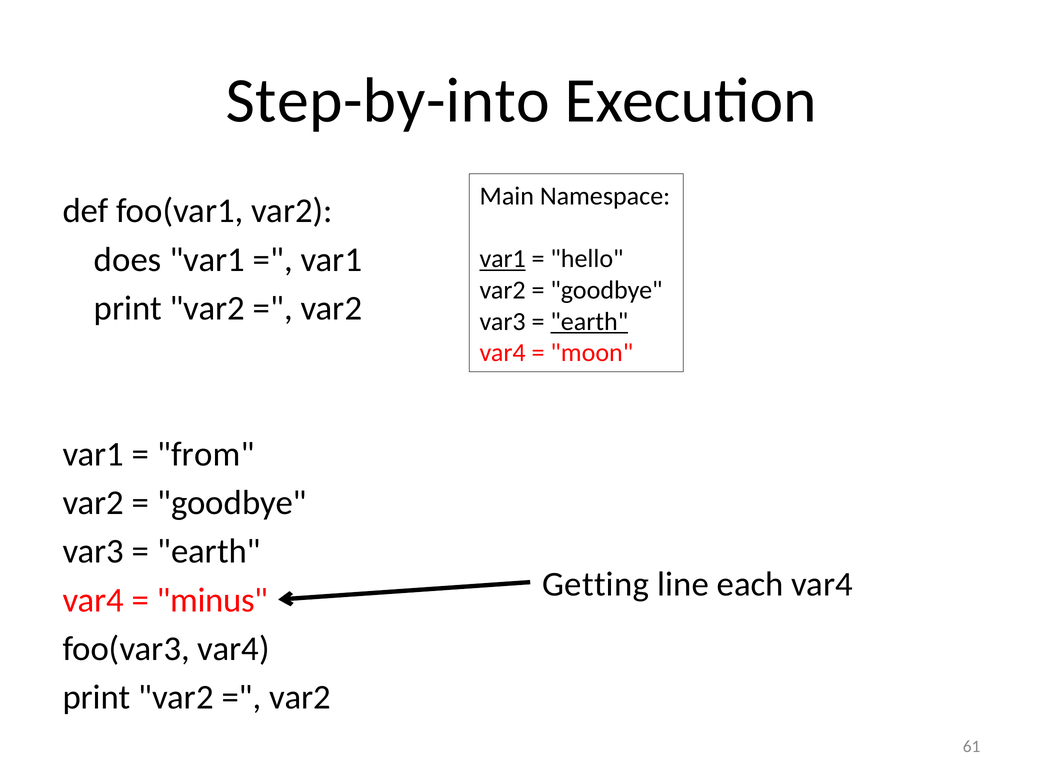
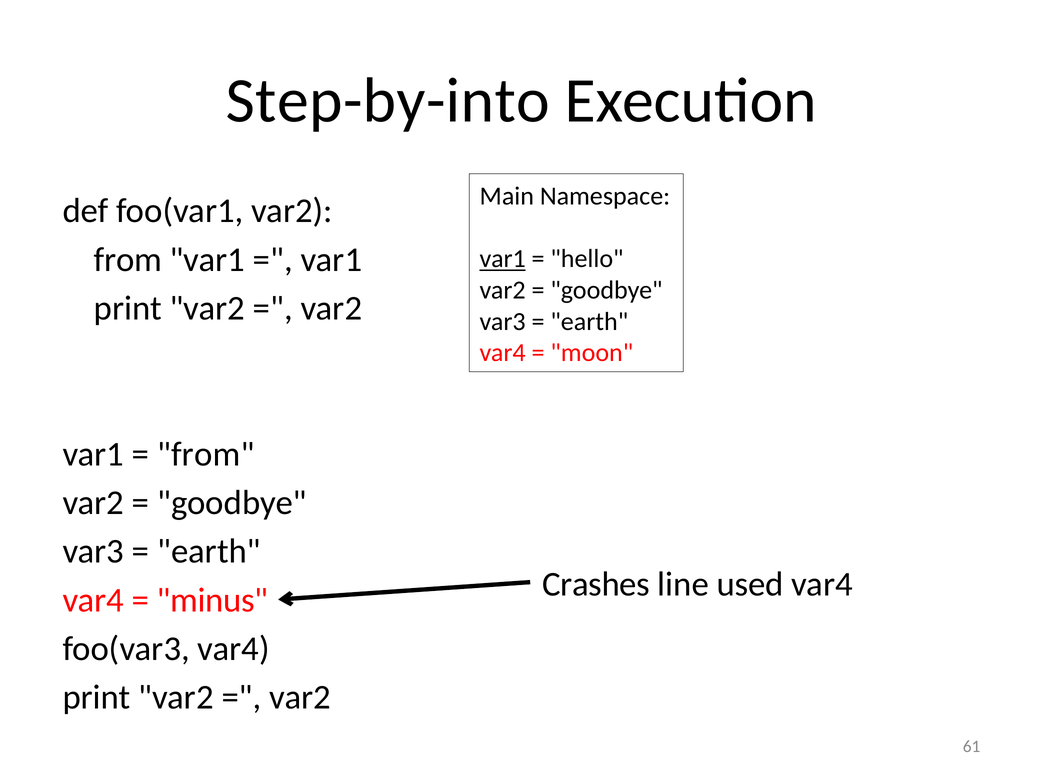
does: does -> from (128, 260)
earth underline: present -> none (589, 322)
Getting: Getting -> Crashes (596, 585)
each: each -> used (750, 585)
